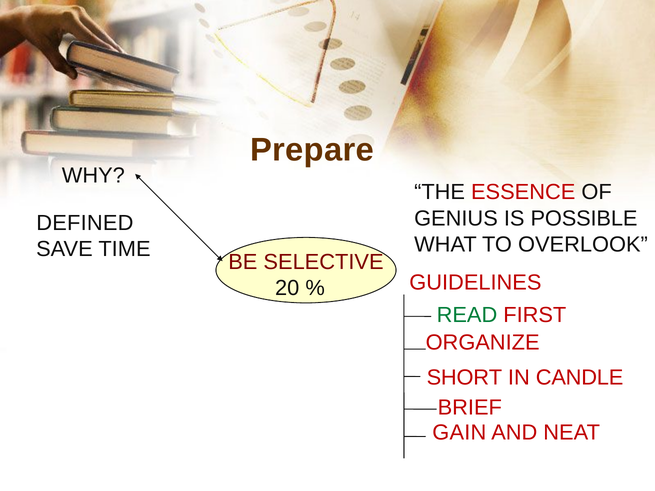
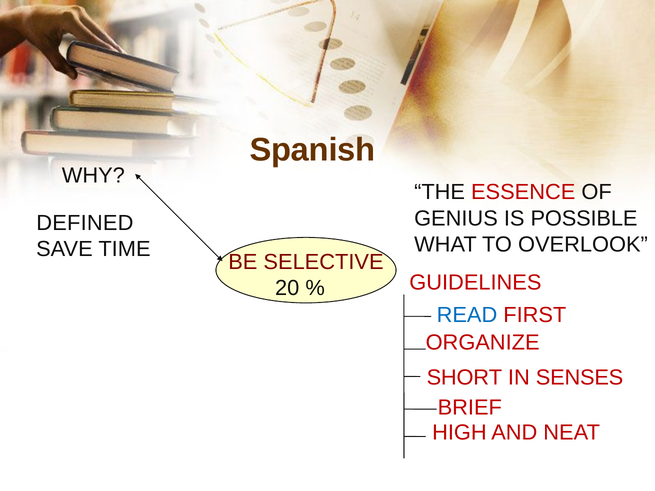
Prepare: Prepare -> Spanish (312, 150)
READ colour: green -> blue (467, 315)
CANDLE: CANDLE -> SENSES (580, 378)
GAIN: GAIN -> HIGH (459, 433)
